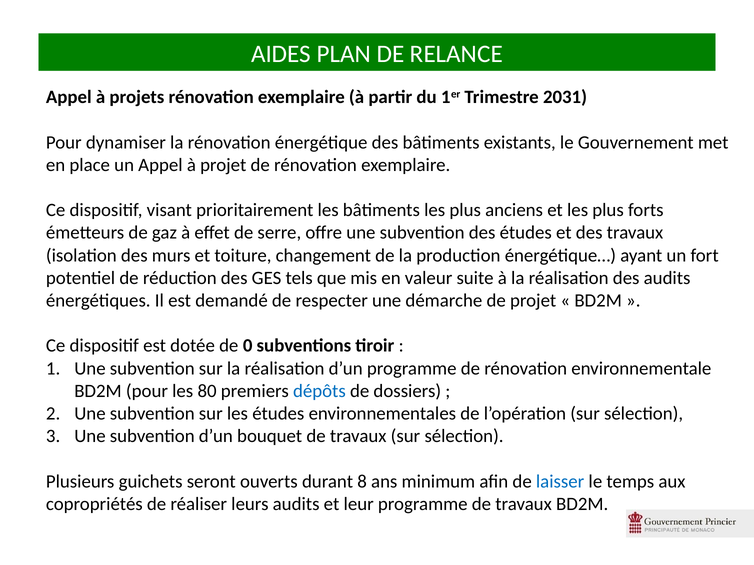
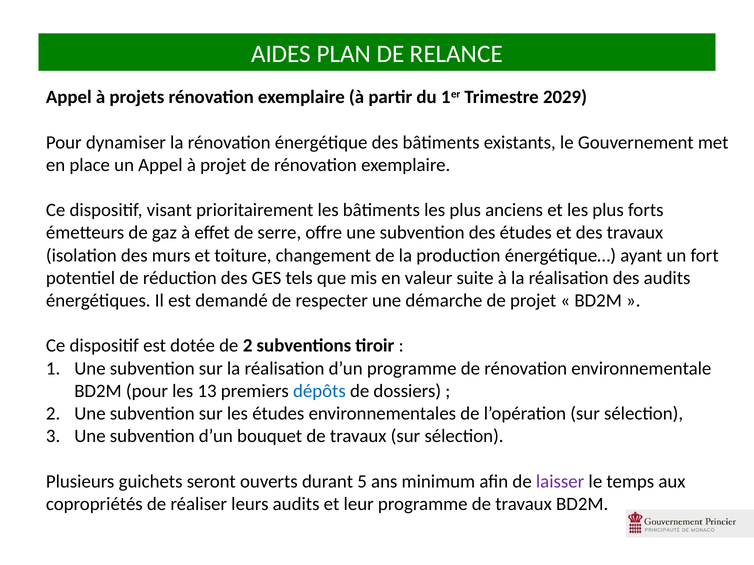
2031: 2031 -> 2029 (565, 97)
de 0: 0 -> 2 (248, 346)
80: 80 -> 13 (207, 391)
8: 8 -> 5 (362, 482)
laisser colour: blue -> purple (560, 482)
